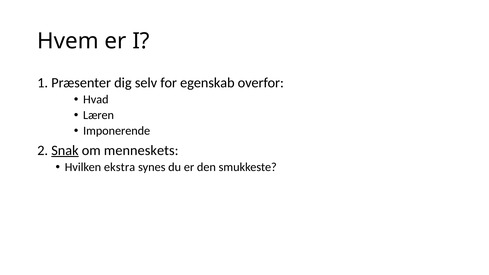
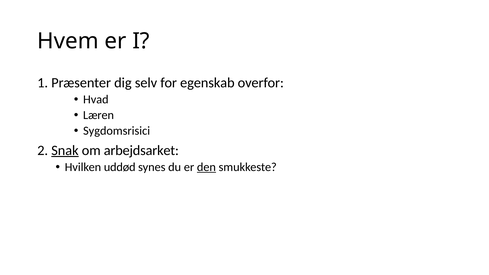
Imponerende: Imponerende -> Sygdomsrisici (117, 131)
menneskets: menneskets -> arbejdsarket (141, 150)
ekstra: ekstra -> uddød (120, 167)
den underline: none -> present (206, 167)
